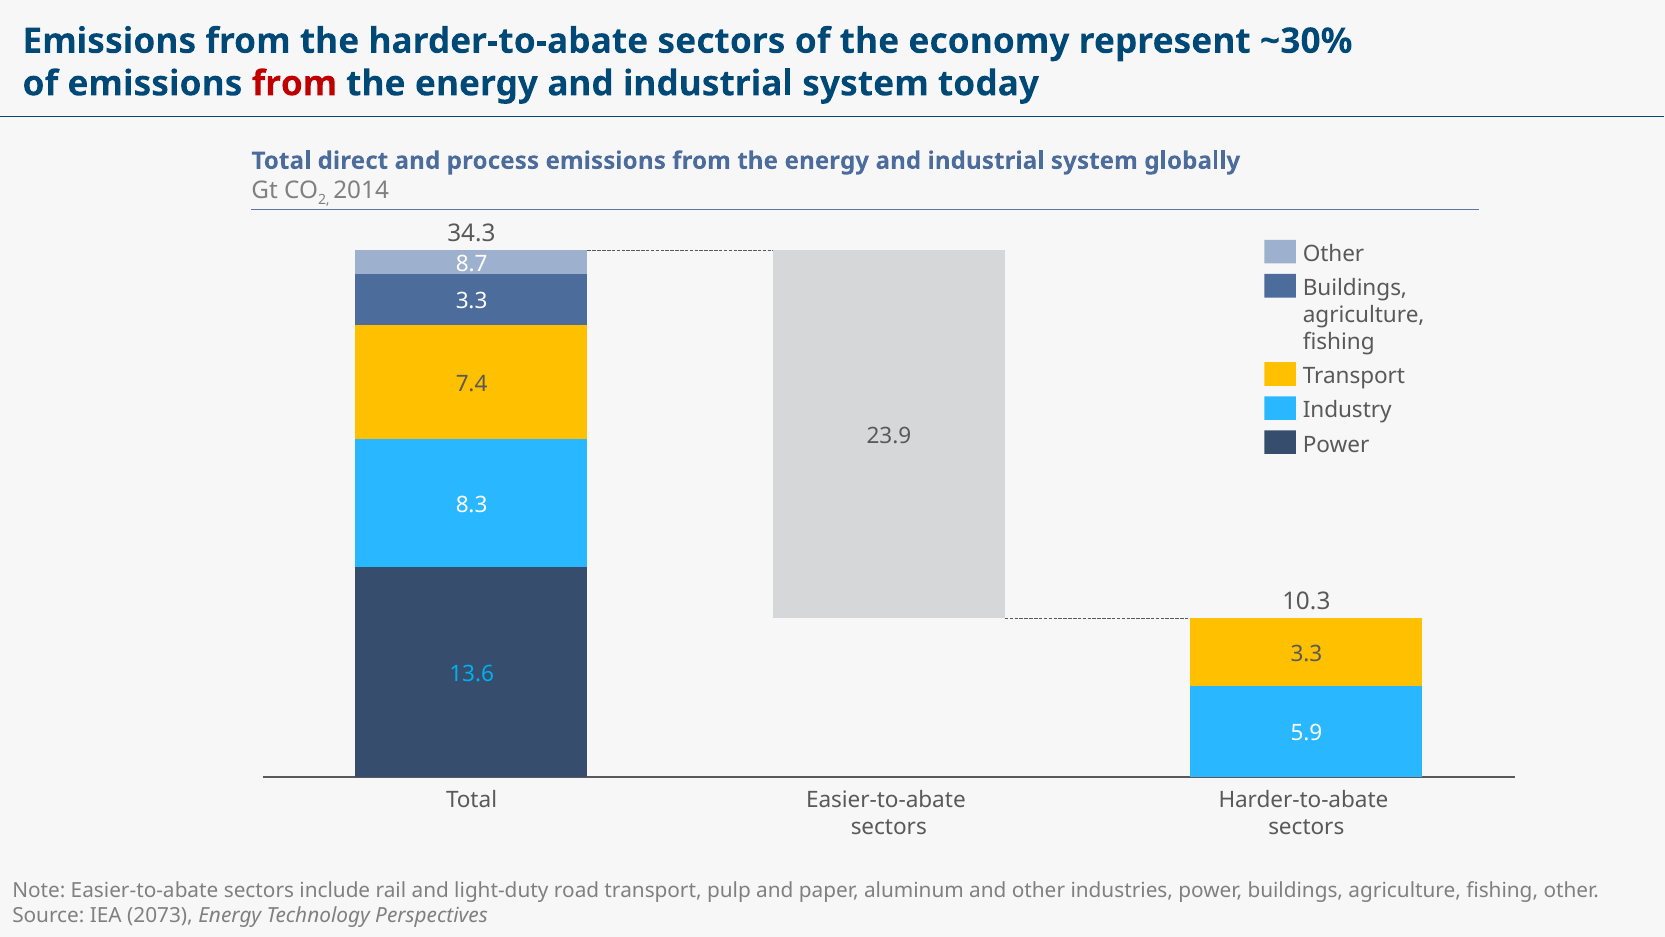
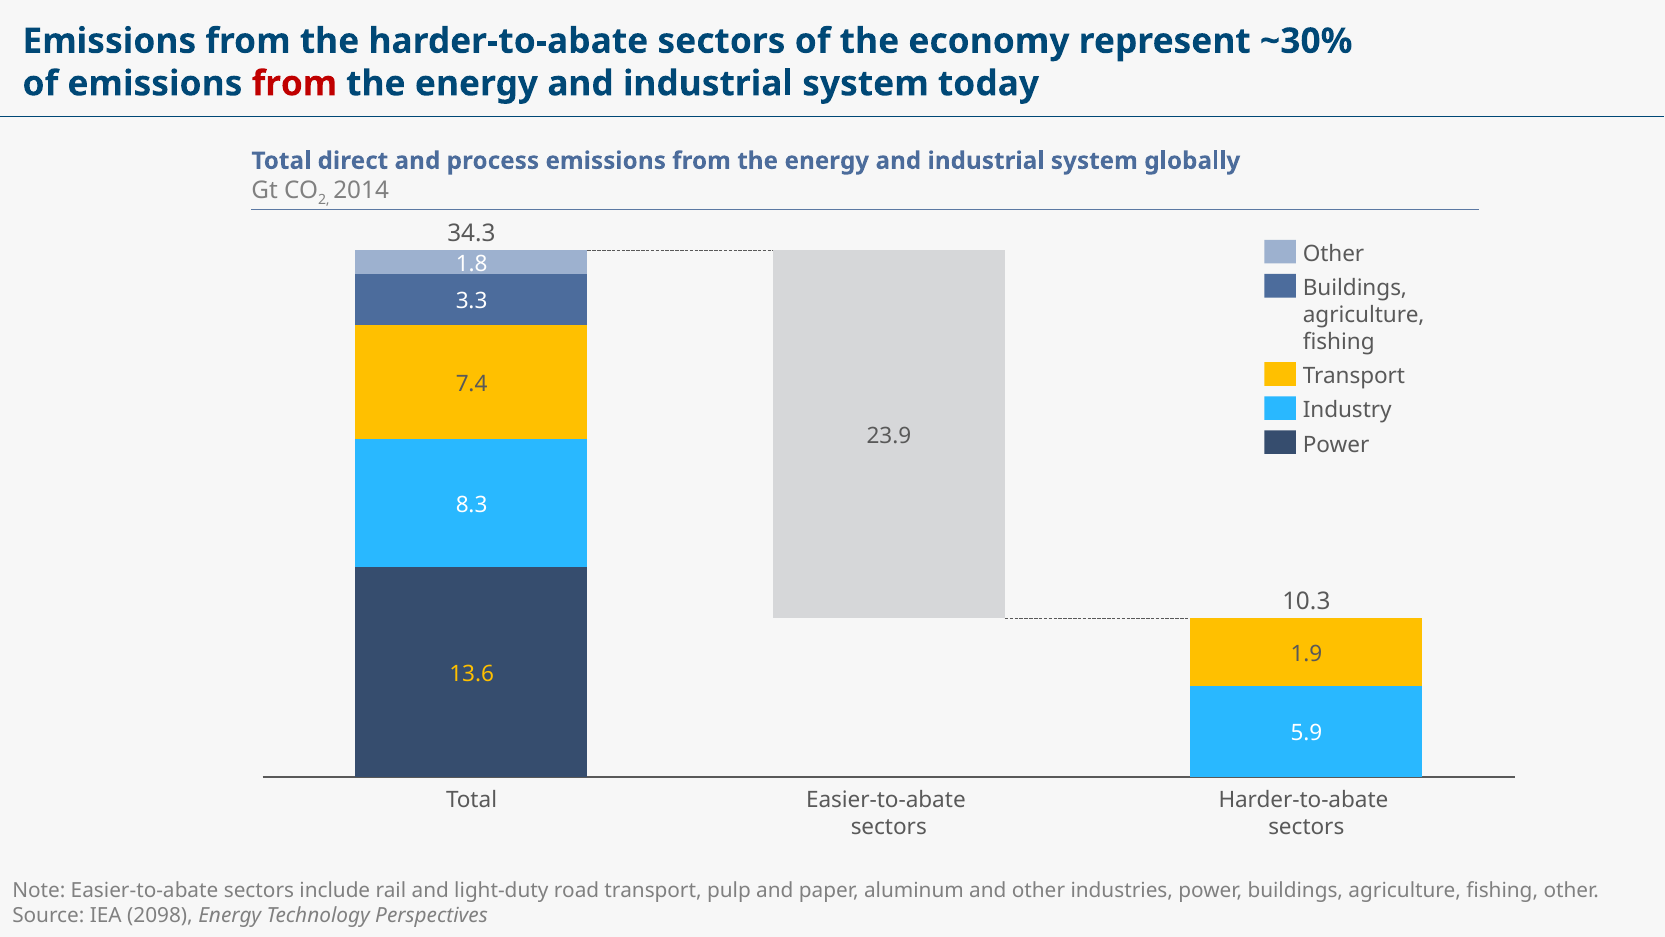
8.7: 8.7 -> 1.8 (472, 264)
3.3: 3.3 -> 1.9 (1306, 654)
13.6 colour: light blue -> yellow (472, 674)
2073: 2073 -> 2098 (160, 916)
